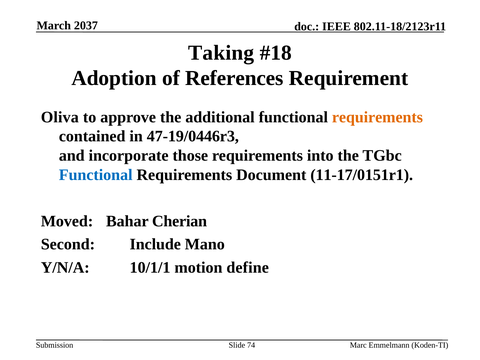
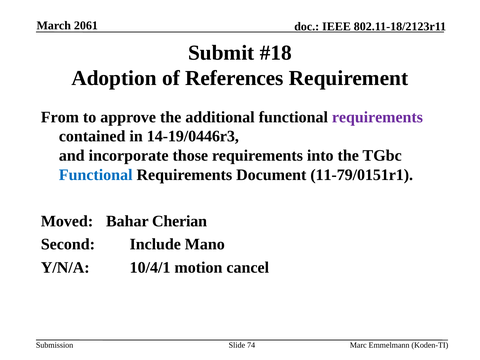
2037: 2037 -> 2061 (86, 25)
Taking: Taking -> Submit (221, 53)
Oliva: Oliva -> From (60, 117)
requirements colour: orange -> purple (377, 117)
47-19/0446r3: 47-19/0446r3 -> 14-19/0446r3 (193, 136)
11-17/0151r1: 11-17/0151r1 -> 11-79/0151r1 (362, 175)
10/1/1: 10/1/1 -> 10/4/1 (150, 268)
define: define -> cancel (248, 268)
